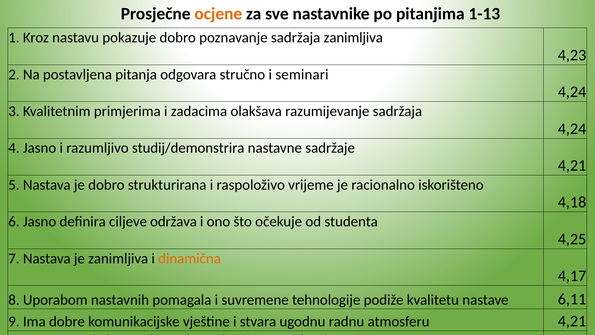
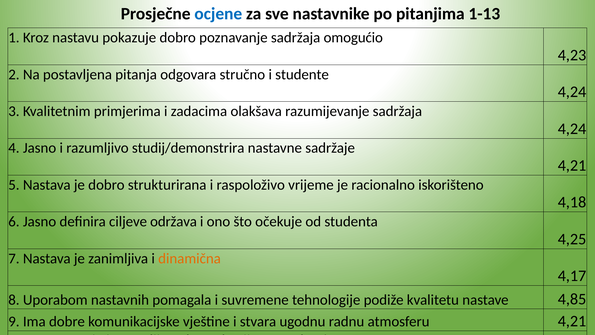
ocjene colour: orange -> blue (218, 14)
sadržaja zanimljiva: zanimljiva -> omogućio (353, 38)
seminari: seminari -> studente (302, 74)
6,11: 6,11 -> 4,85 (572, 299)
